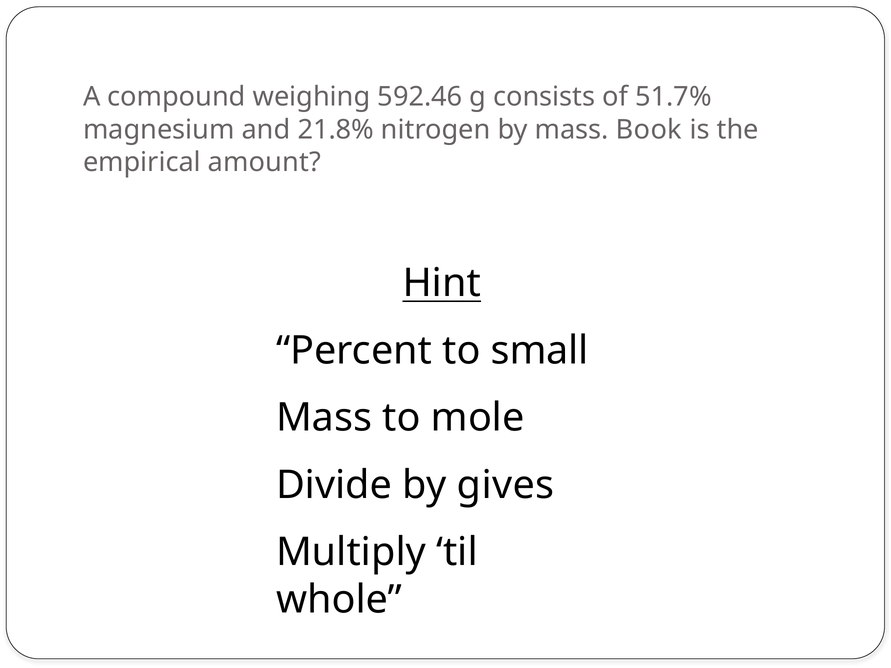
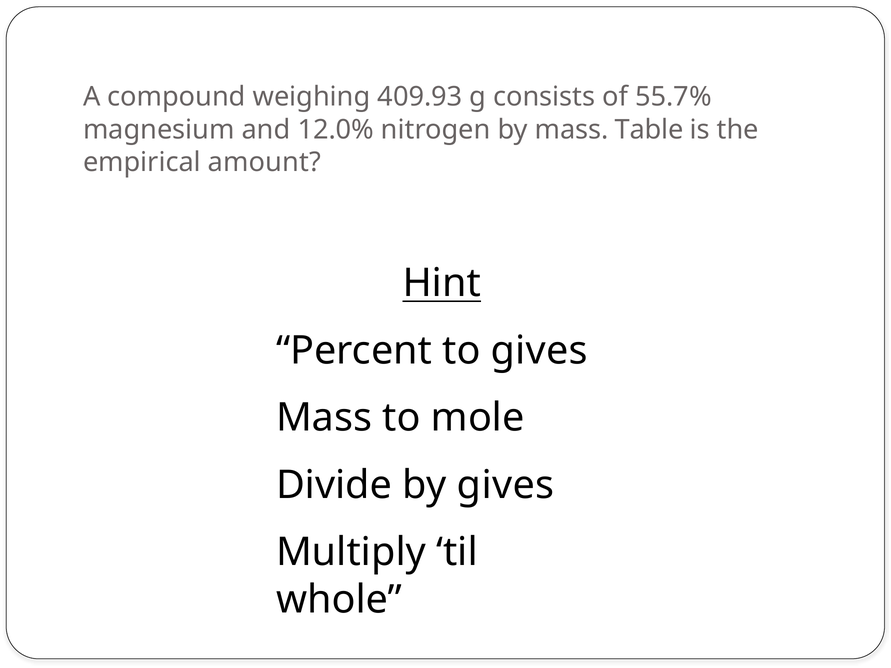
592.46: 592.46 -> 409.93 (420, 97)
51.7%: 51.7% -> 55.7% (673, 97)
21.8%: 21.8% -> 12.0% (336, 130)
Book: Book -> Table (649, 130)
to small: small -> gives (539, 351)
